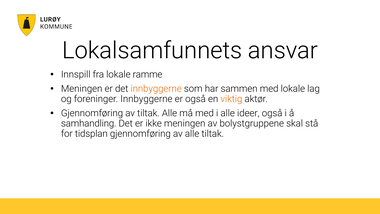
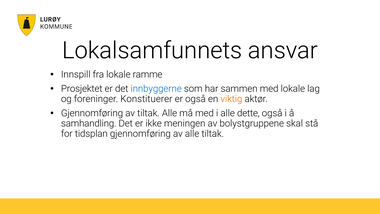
Meningen: Meningen -> Prosjektet (82, 89)
innbyggerne colour: orange -> blue (156, 89)
foreninger Innbyggerne: Innbyggerne -> Konstituerer (146, 99)
ideer: ideer -> dette (248, 113)
